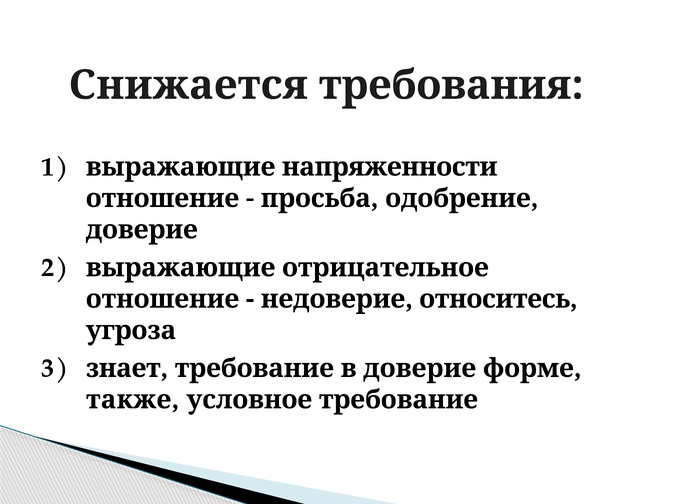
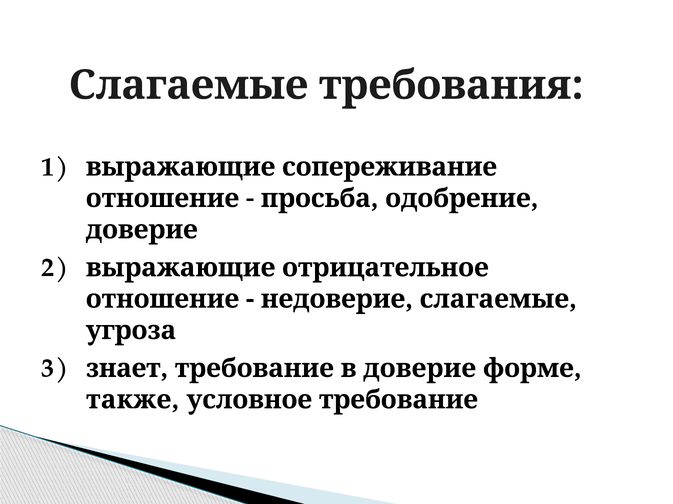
Снижается: Снижается -> Слагаемые (189, 85)
напряженности: напряженности -> сопереживание (390, 167)
недоверие относитесь: относитесь -> слагаемые (498, 299)
